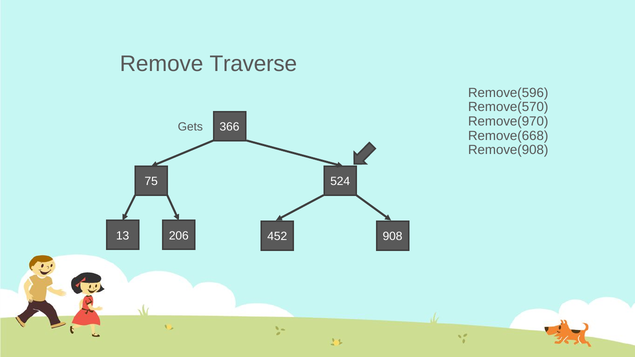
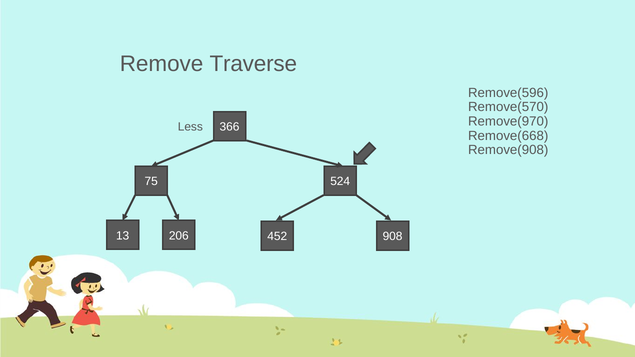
Gets: Gets -> Less (190, 127)
